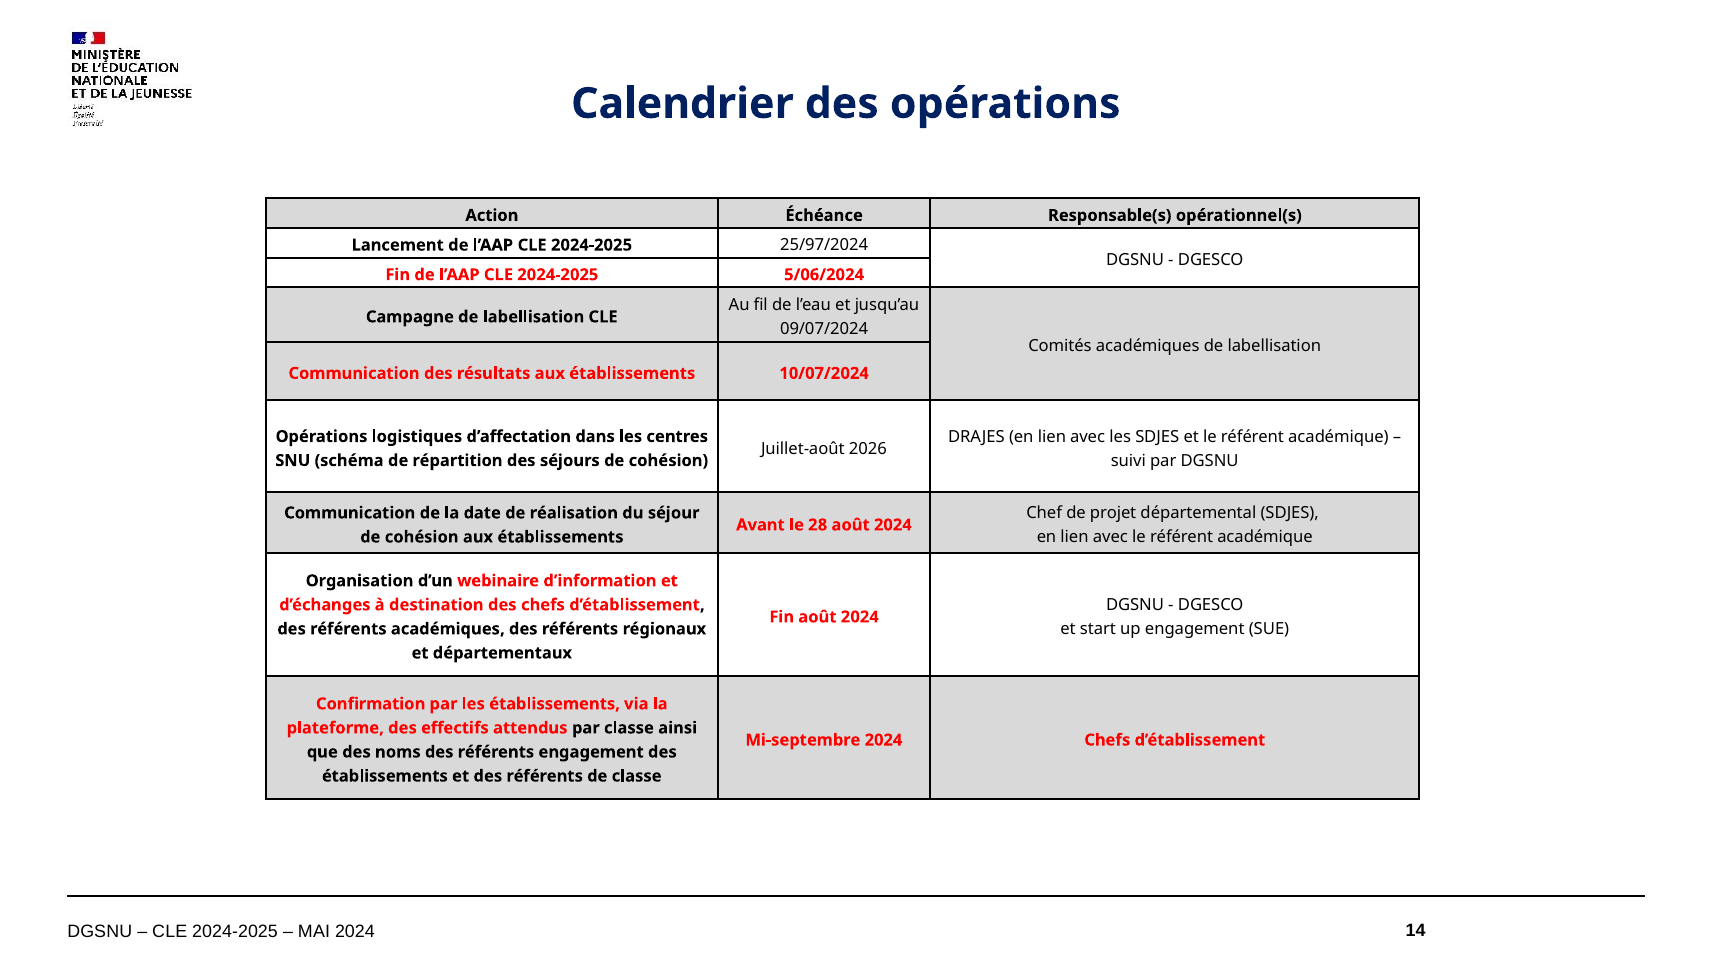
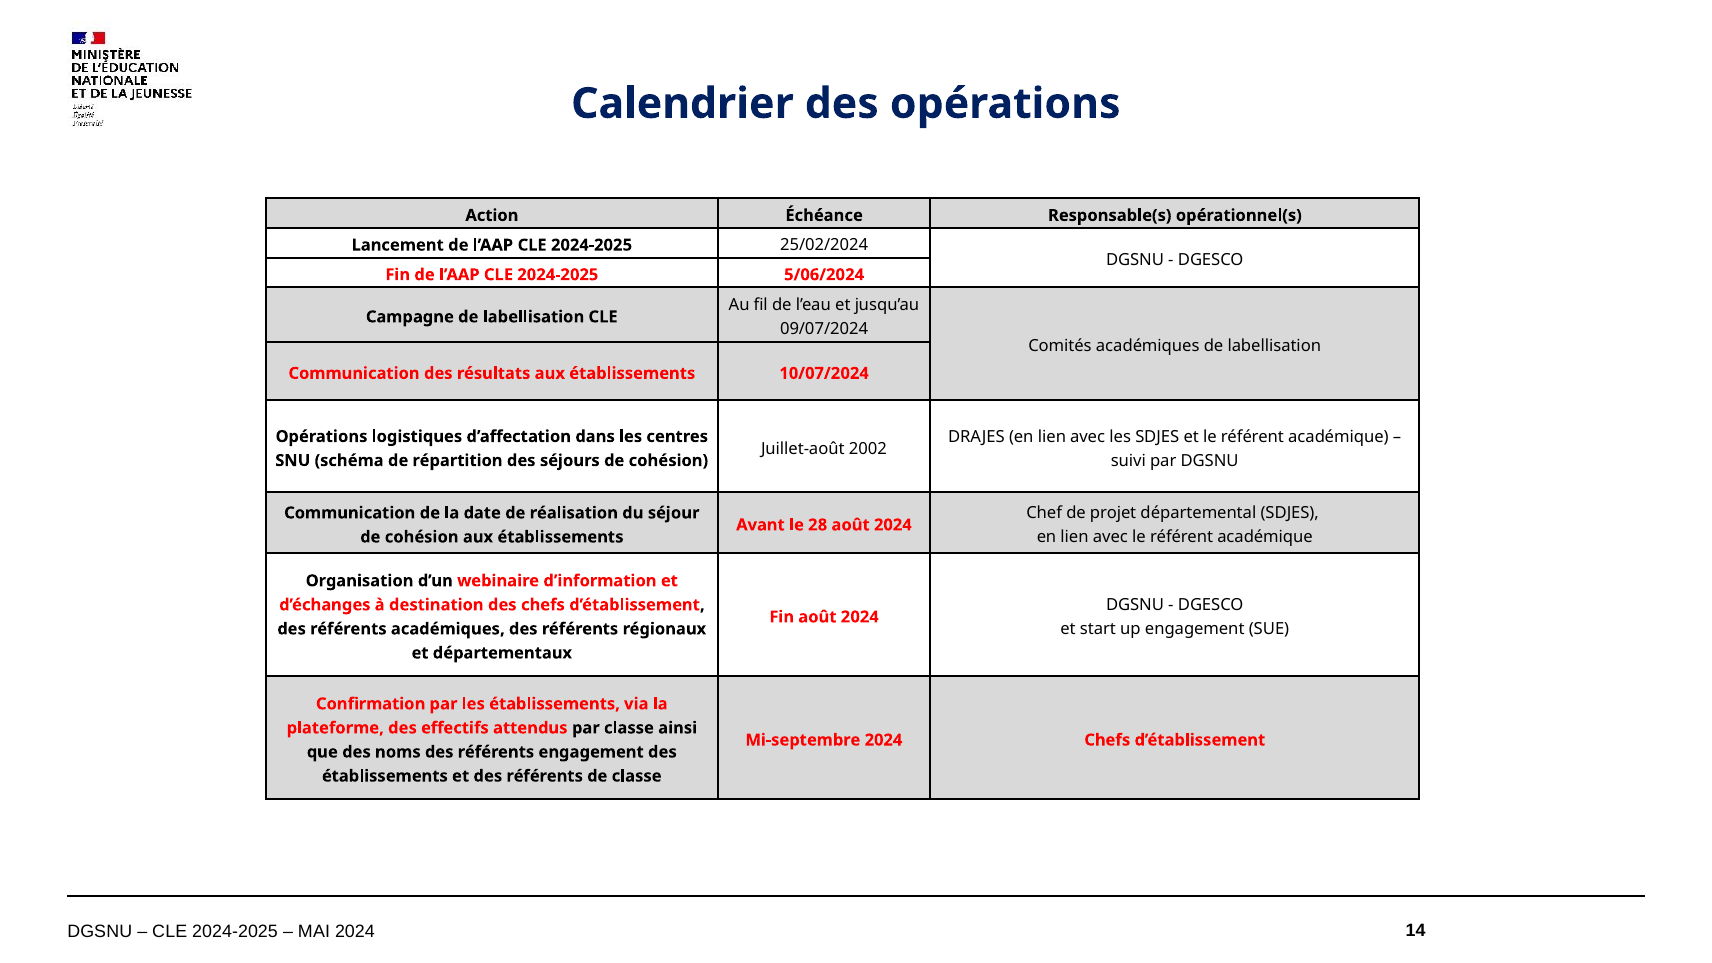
25/97/2024: 25/97/2024 -> 25/02/2024 (824, 245)
2026: 2026 -> 2002 (868, 449)
